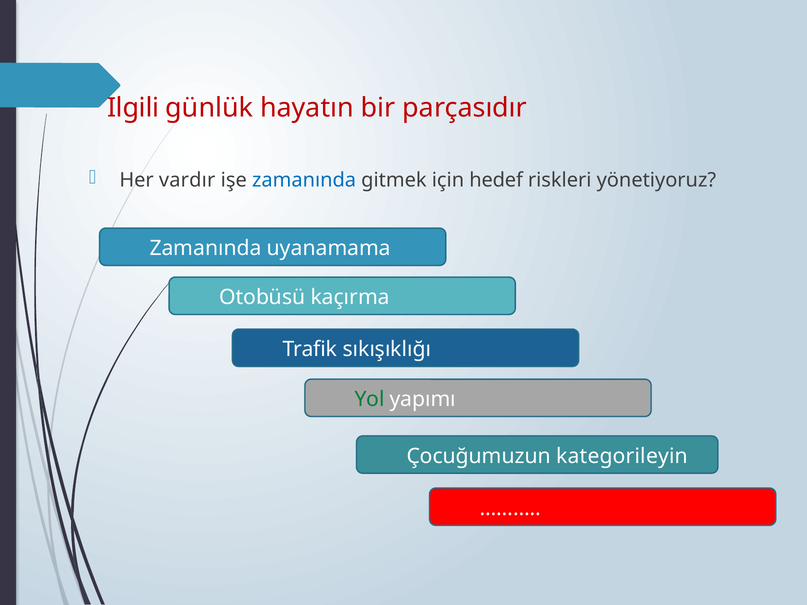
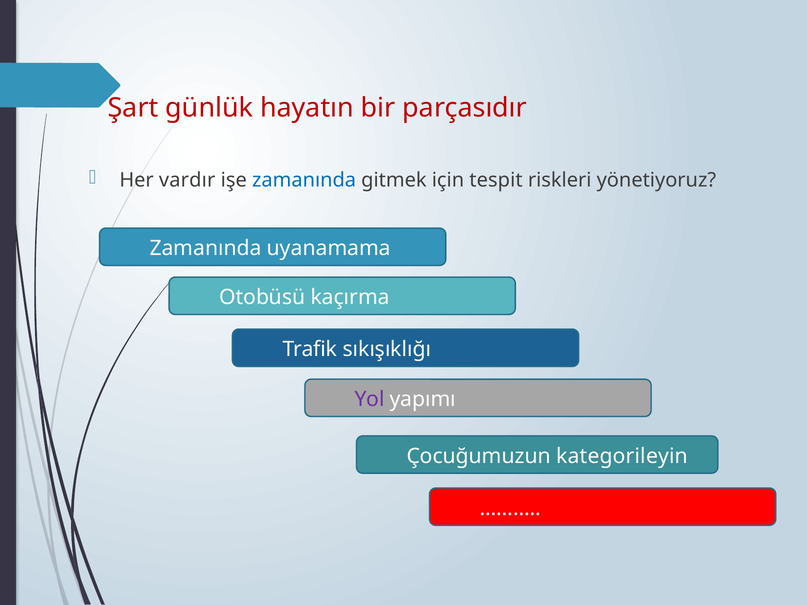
Ilgili: Ilgili -> Şart (133, 108)
hedef: hedef -> tespit (496, 180)
Yol colour: green -> purple (370, 399)
